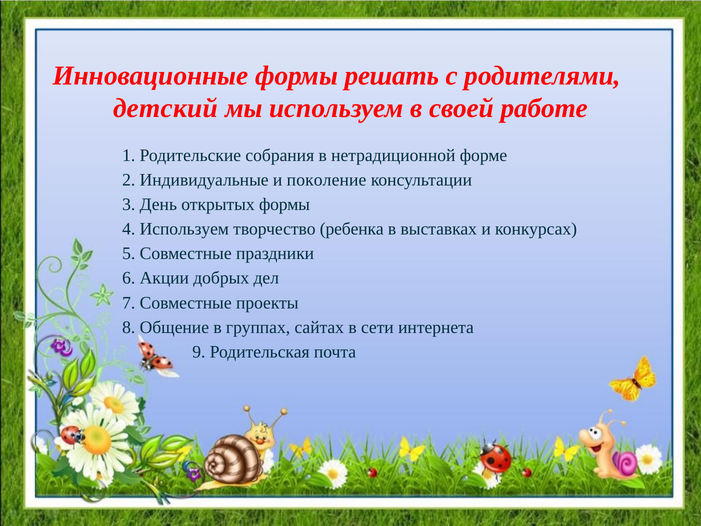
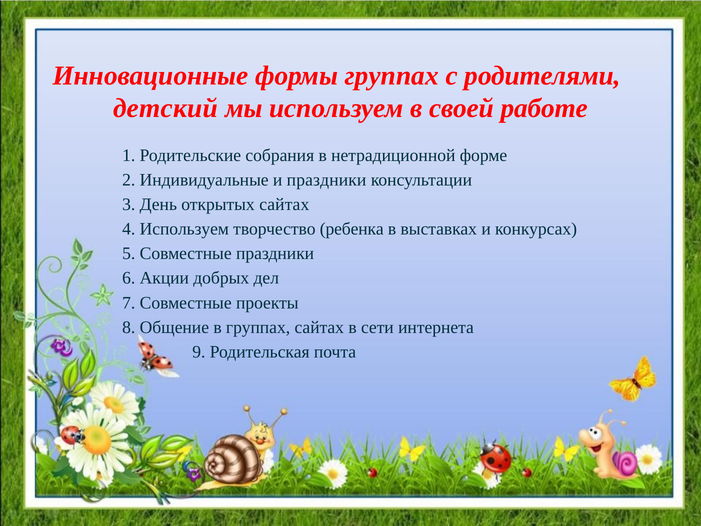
формы решать: решать -> группах (392, 76)
и поколение: поколение -> праздники (327, 180)
открытых формы: формы -> сайтах (284, 204)
